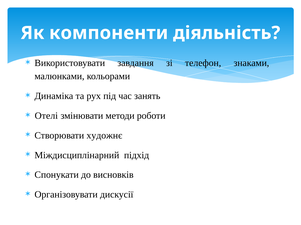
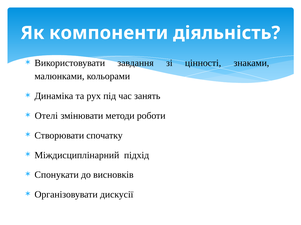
телефон: телефон -> цінності (203, 63)
художнє: художнє -> спочатку (105, 136)
